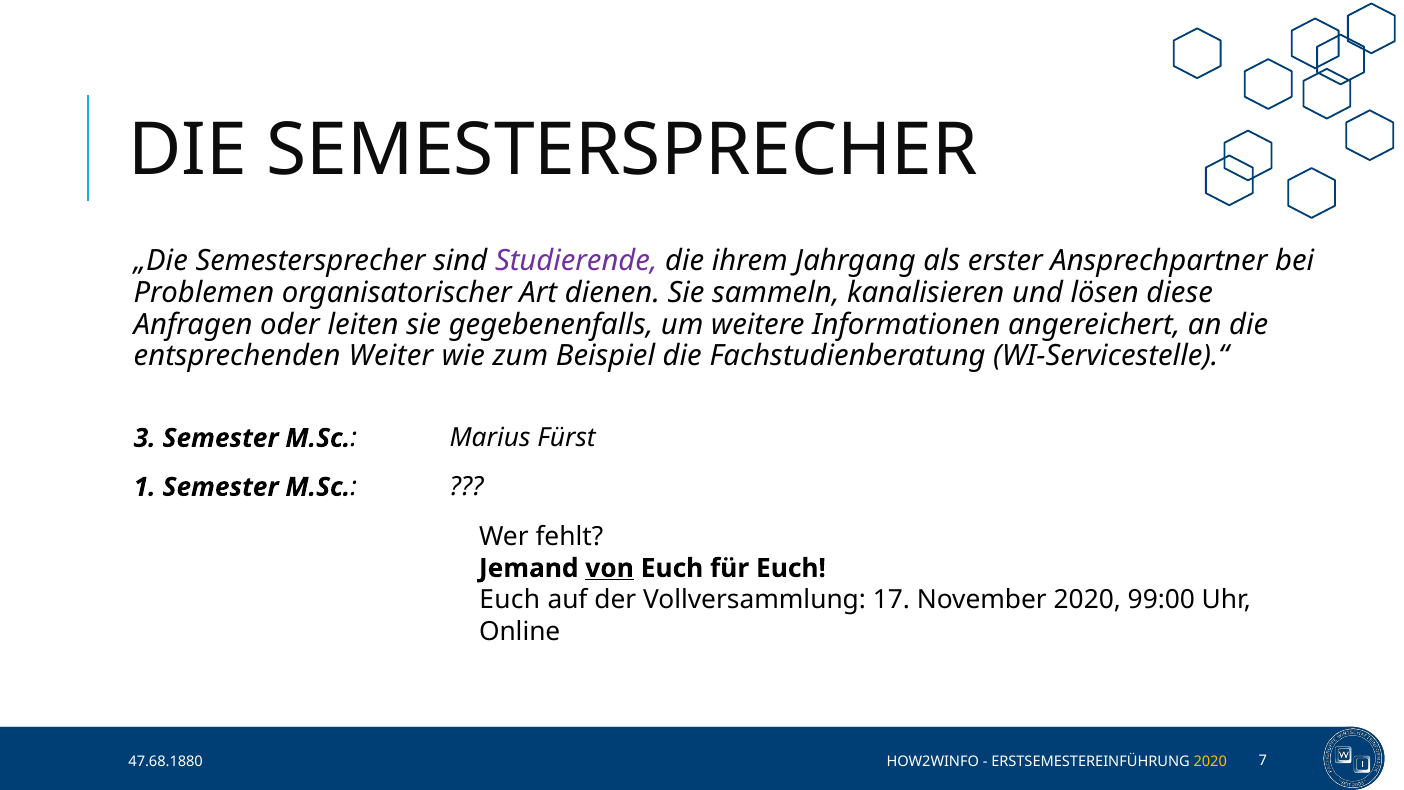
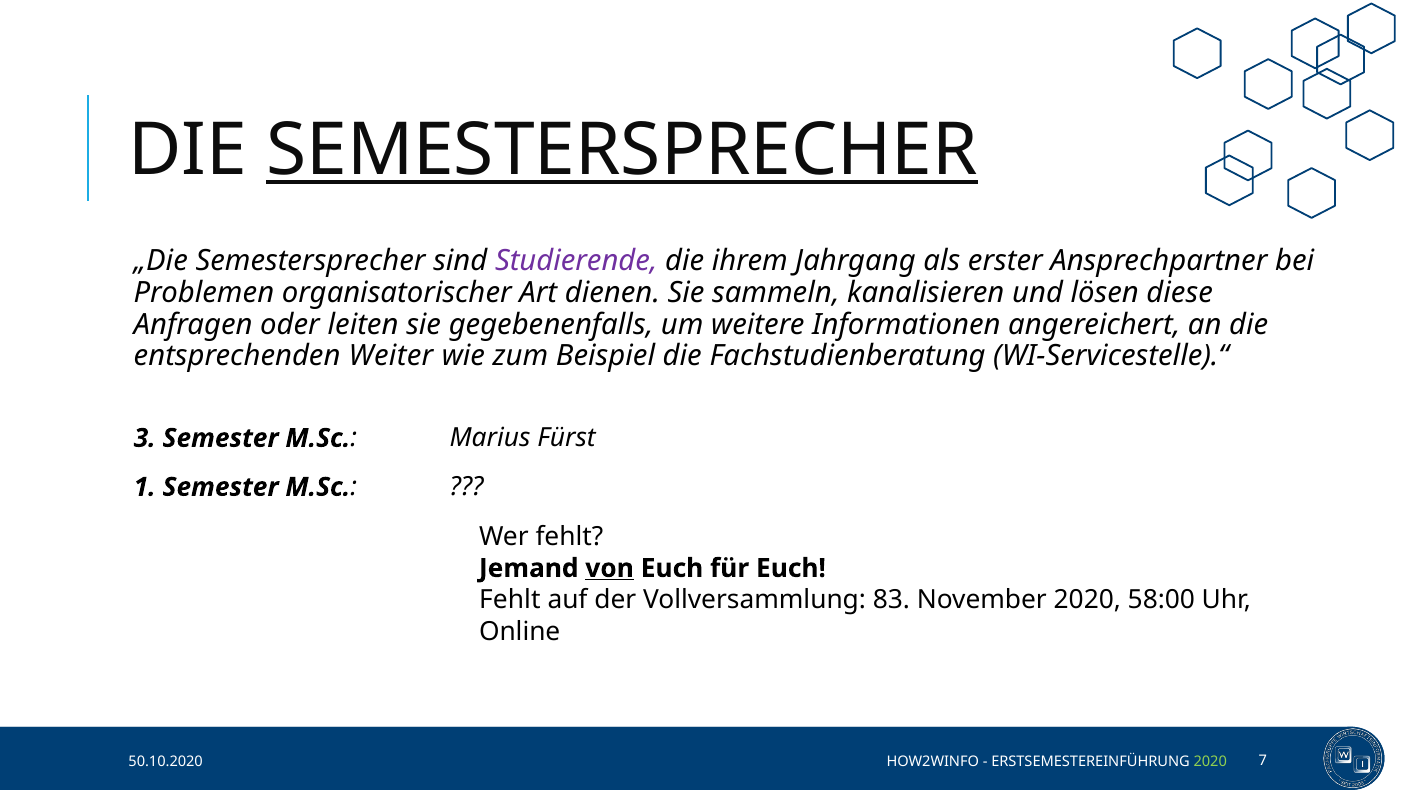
SEMESTERSPRECHER underline: none -> present (622, 151)
Euch: Euch -> Fehlt (510, 600)
17: 17 -> 83 (891, 600)
99:00: 99:00 -> 58:00 (1161, 600)
47.68.1880: 47.68.1880 -> 50.10.2020 (166, 762)
2020 colour: yellow -> light green (1210, 762)
